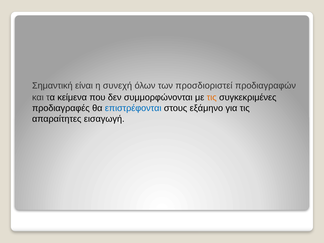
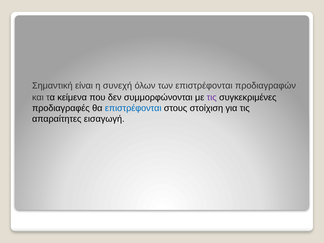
των προσδιοριστεί: προσδιοριστεί -> επιστρέφονται (204, 86)
τις colour: orange -> purple (212, 97)
εξάμηνο: εξάμηνο -> στοίχιση (206, 108)
